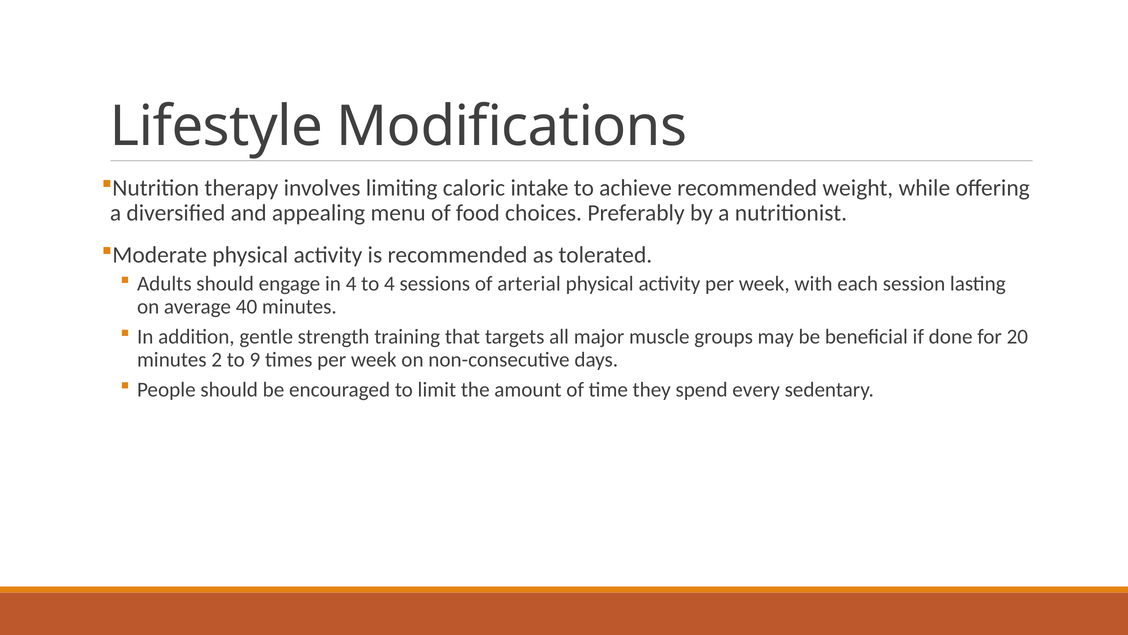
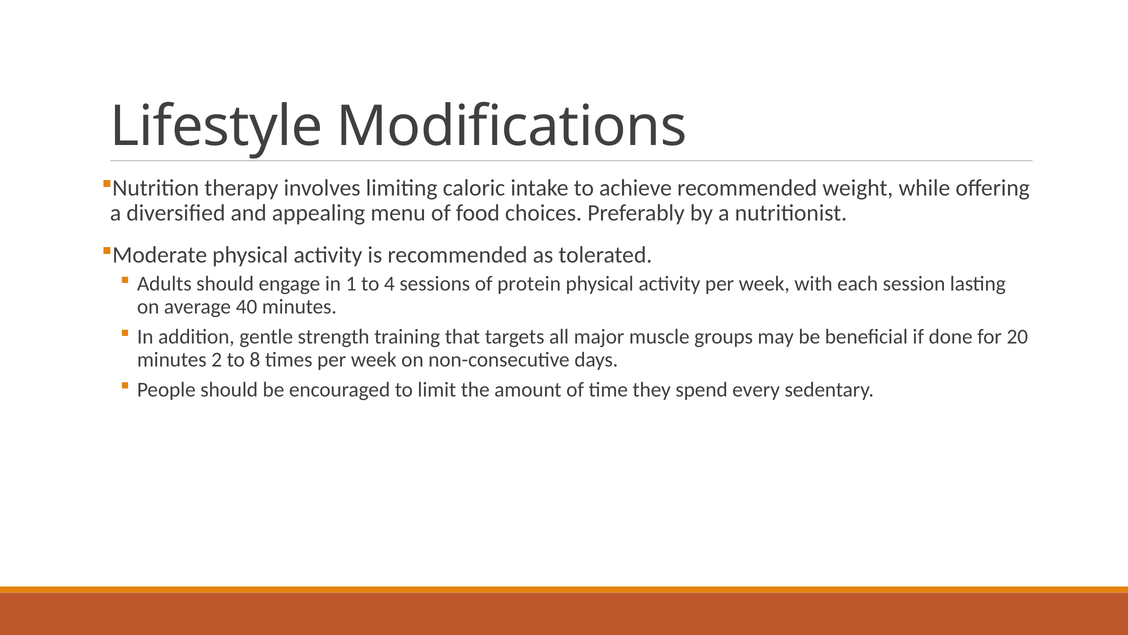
in 4: 4 -> 1 (351, 284)
arterial: arterial -> protein (529, 284)
9: 9 -> 8 (255, 359)
